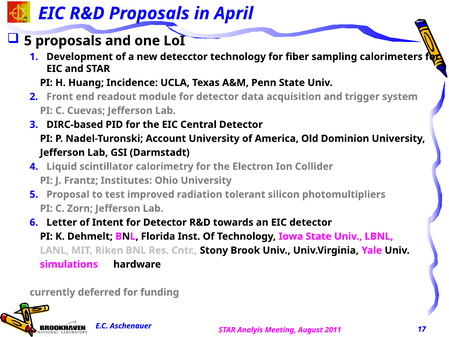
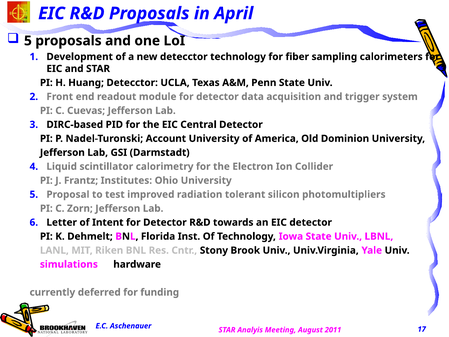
Huang Incidence: Incidence -> Detecctor (132, 83)
